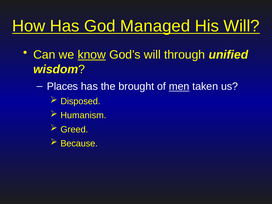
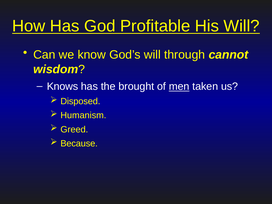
Managed: Managed -> Profitable (155, 26)
know underline: present -> none (92, 55)
unified: unified -> cannot (228, 55)
Places: Places -> Knows (62, 86)
